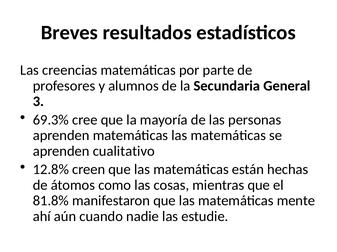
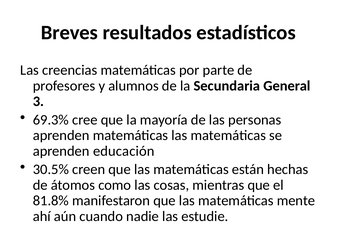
cualitativo: cualitativo -> educación (124, 151)
12.8%: 12.8% -> 30.5% (51, 170)
